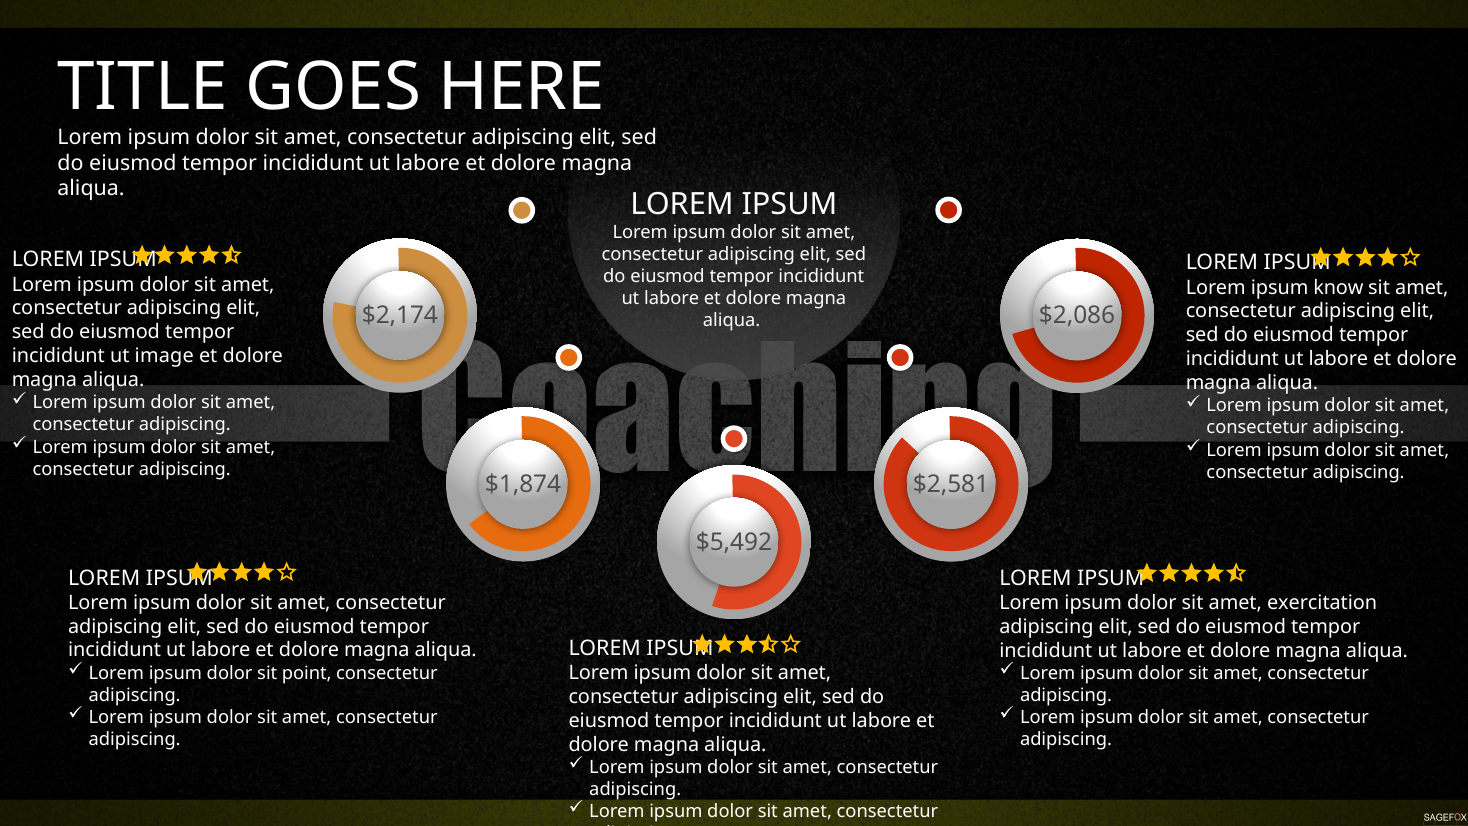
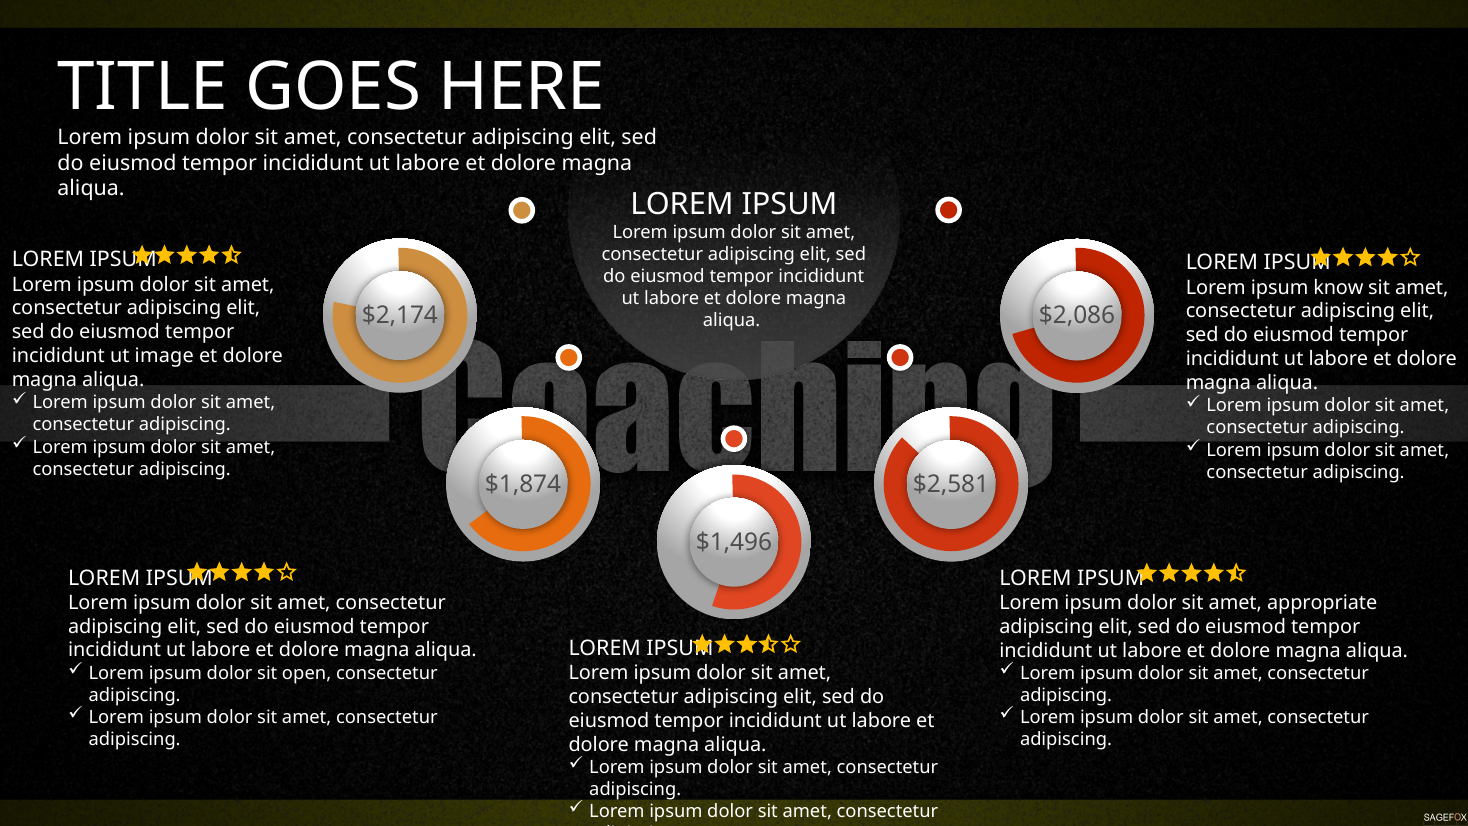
$5,492: $5,492 -> $1,496 (734, 542)
exercitation: exercitation -> appropriate (1322, 603)
point: point -> open (307, 673)
